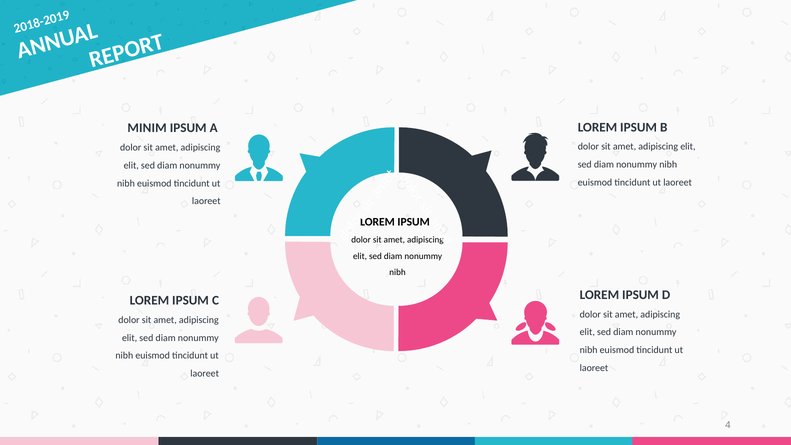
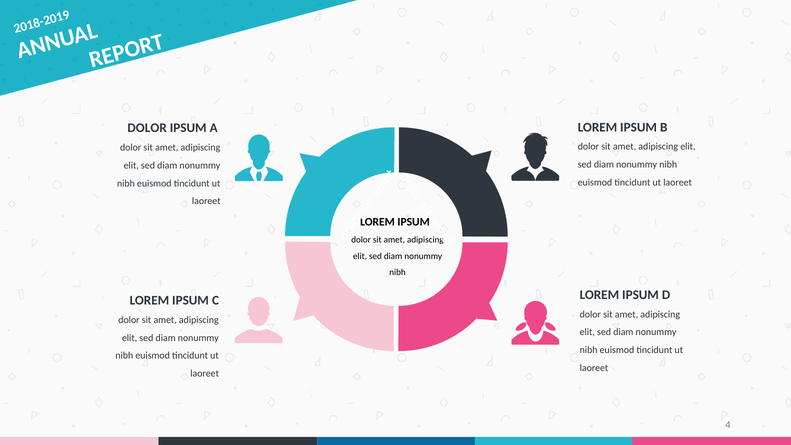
MINIM: MINIM -> DOLOR (147, 128)
